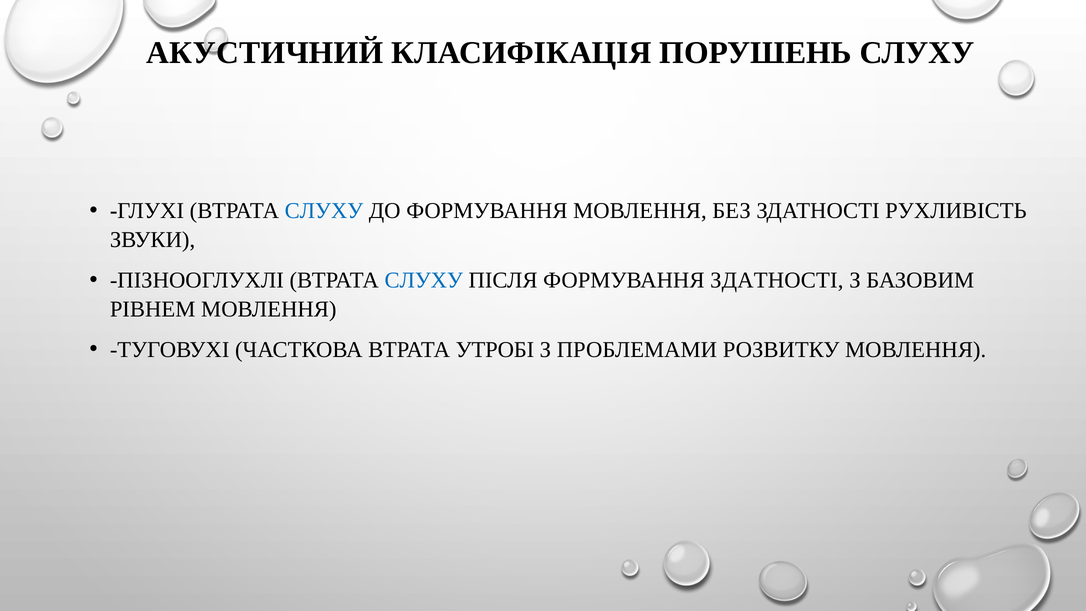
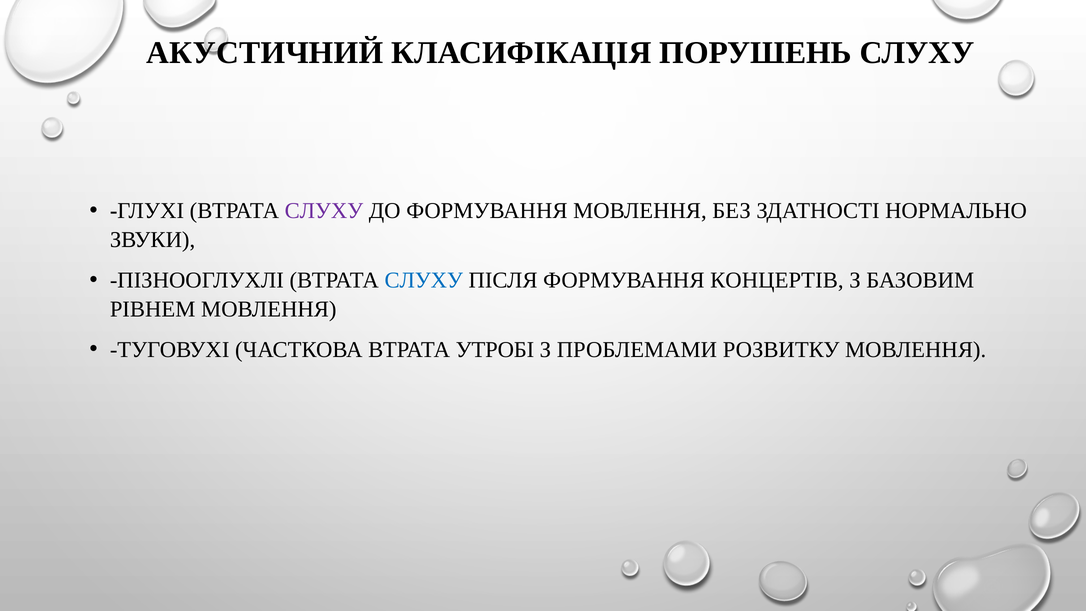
СЛУХУ colour: blue -> purple (324, 211)
РУХЛИВІСТЬ: РУХЛИВІСТЬ -> НОРМАЛЬНО (956, 211)
ФОРМУВАННЯ ЗДАТНОСТІ: ЗДАТНОСТІ -> КОНЦЕРТІВ (777, 280)
